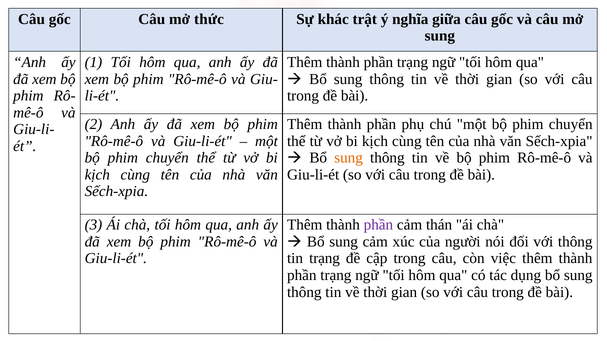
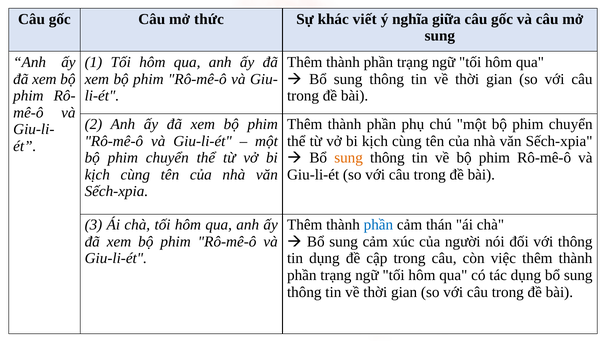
trật: trật -> viết (365, 19)
phần colour: purple -> blue (378, 225)
tin trạng: trạng -> dụng (324, 259)
